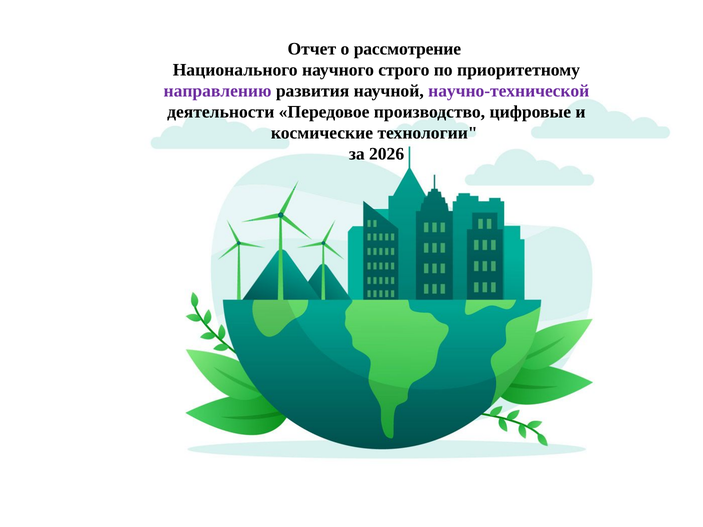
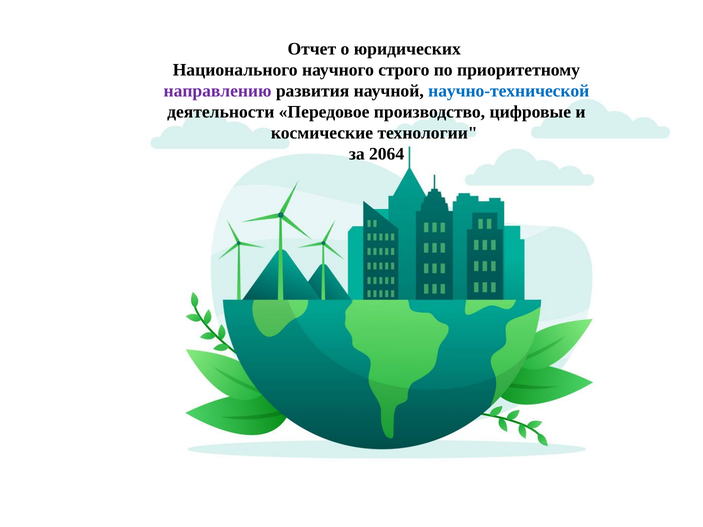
рассмотрение: рассмотрение -> юридических (407, 49)
научно-технической colour: purple -> blue (509, 91)
2026: 2026 -> 2064 (387, 154)
